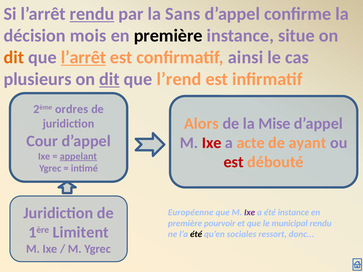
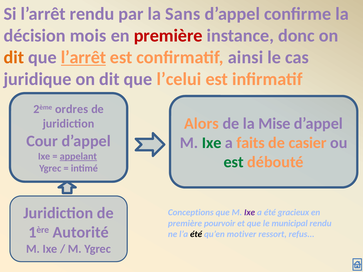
rendu underline: present -> none (92, 14)
première colour: black -> red (168, 36)
situe: situe -> donc (296, 36)
plusieurs: plusieurs -> juridique (38, 79)
dit underline: present -> none (109, 79)
l’rend: l’rend -> l’celui (179, 79)
Ixe colour: red -> green (212, 143)
acte: acte -> faits (251, 143)
ayant: ayant -> casier (308, 143)
est colour: red -> green (234, 162)
Européenne: Européenne -> Conceptions (191, 213)
été instance: instance -> gracieux (293, 213)
Limitent: Limitent -> Autorité (81, 233)
sociales: sociales -> motiver (242, 234)
donc: donc -> refus (302, 234)
